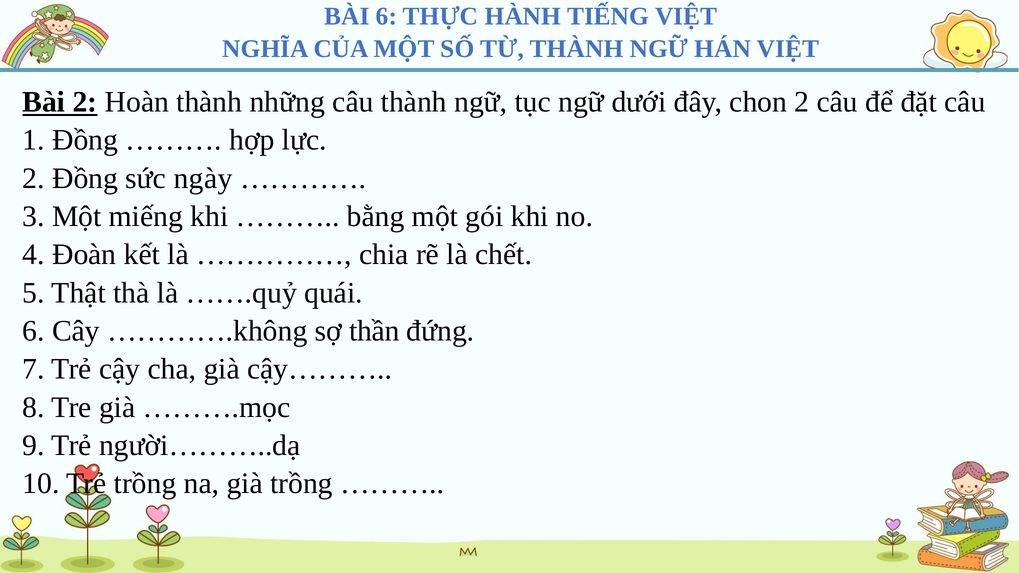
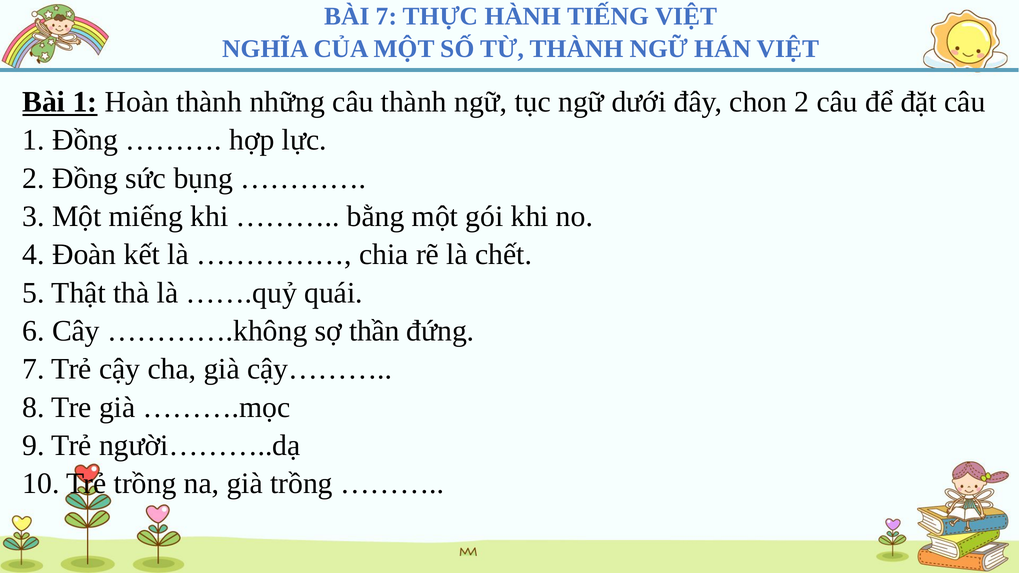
BÀI 6: 6 -> 7 (386, 16)
Bài 2: 2 -> 1 (85, 102)
ngày: ngày -> bụng (203, 178)
